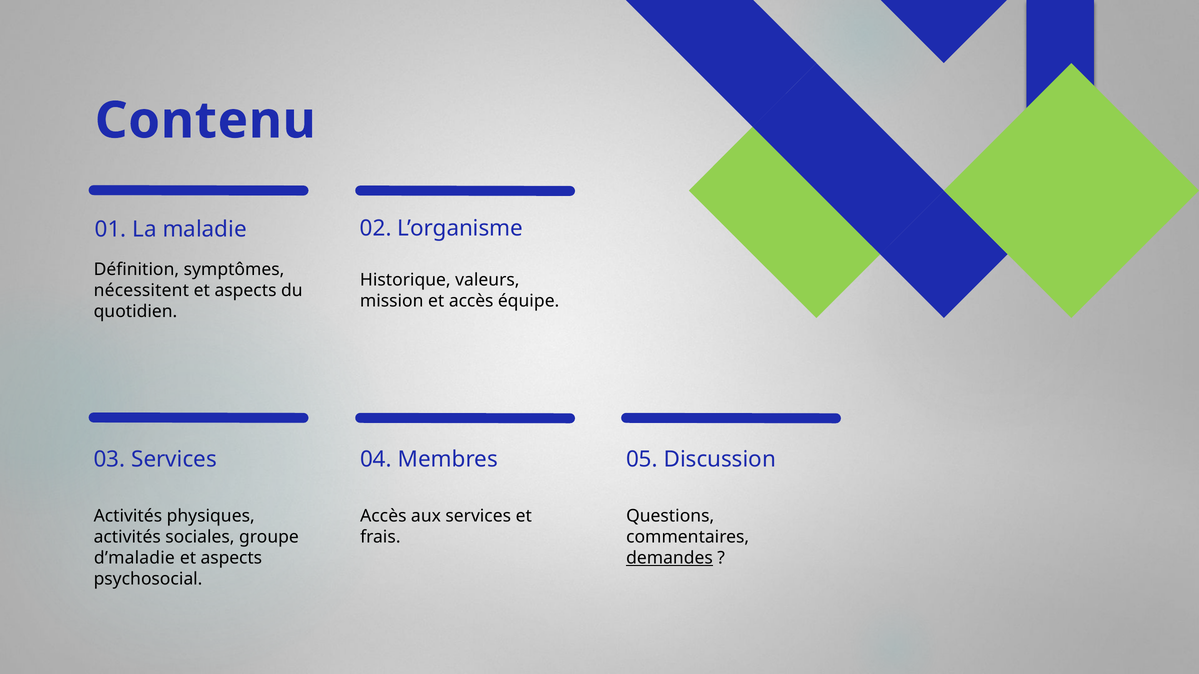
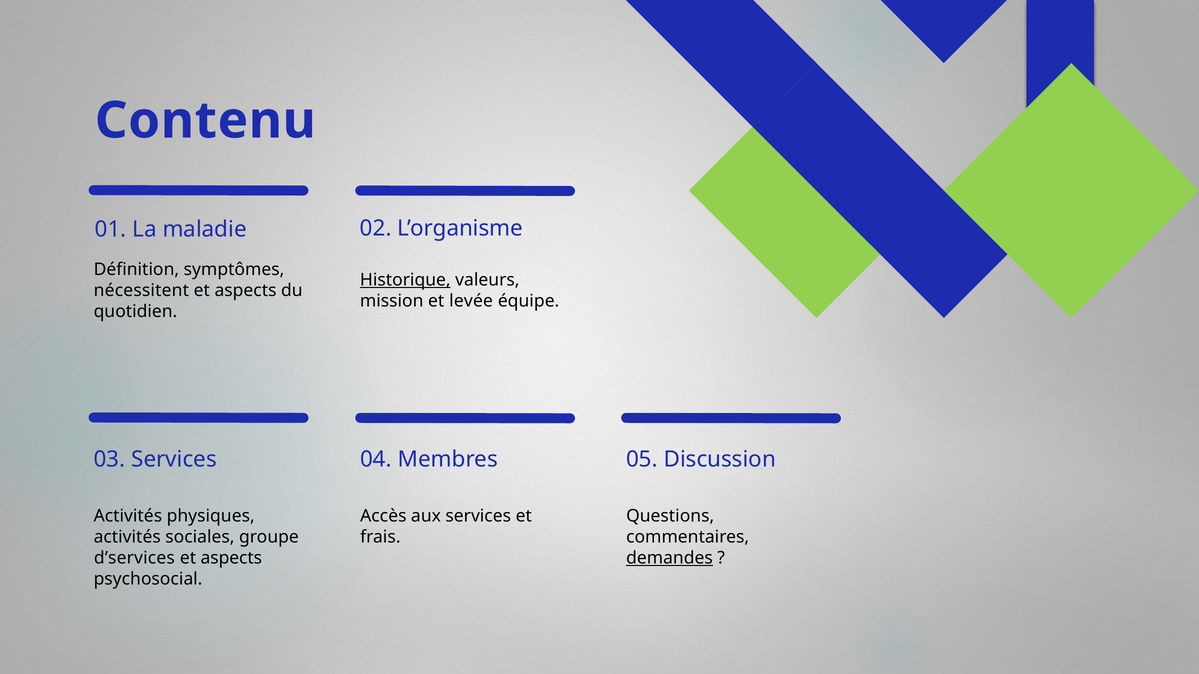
Historique underline: none -> present (405, 280)
et accès: accès -> levée (471, 301)
d’maladie: d’maladie -> d’services (134, 558)
